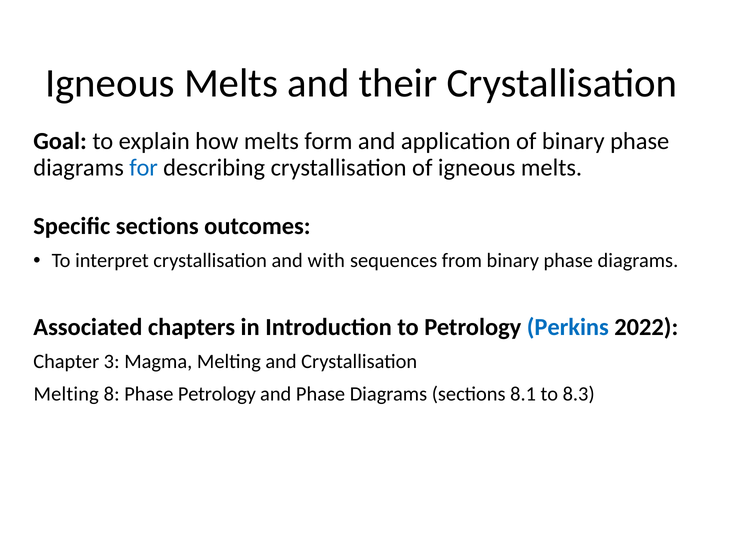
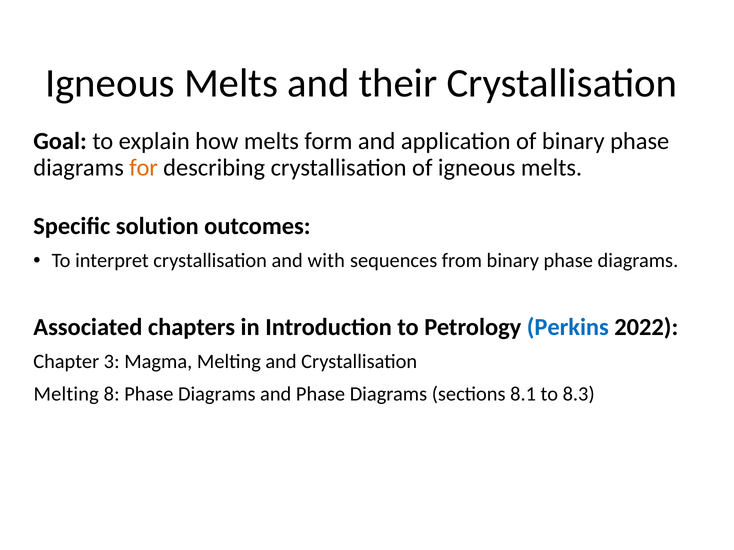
for colour: blue -> orange (144, 168)
Specific sections: sections -> solution (157, 227)
8 Phase Petrology: Petrology -> Diagrams (217, 394)
